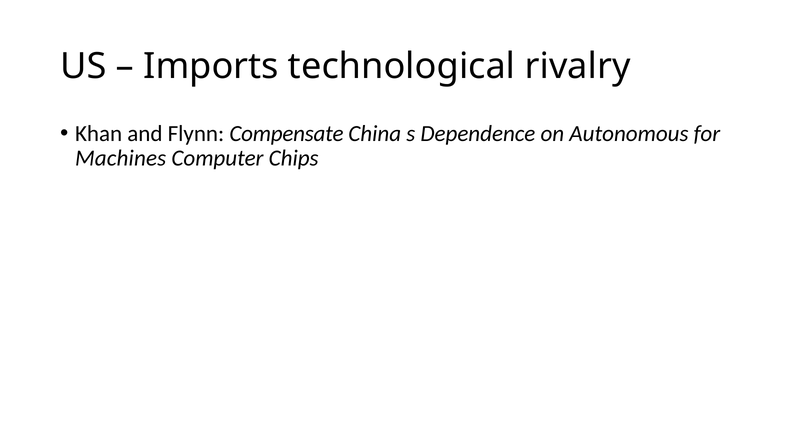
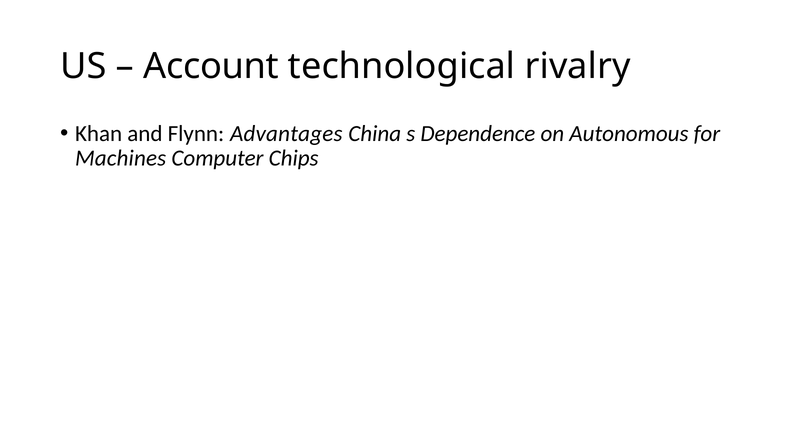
Imports: Imports -> Account (211, 66)
Compensate: Compensate -> Advantages (286, 134)
